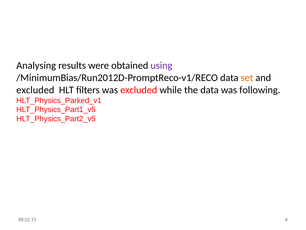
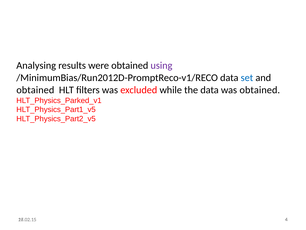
set colour: orange -> blue (247, 77)
excluded: excluded -> obtained (35, 90)
was following: following -> obtained (260, 90)
